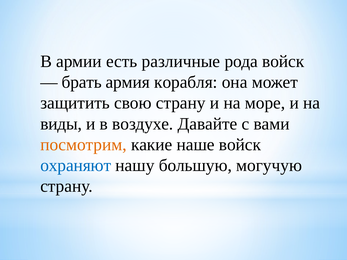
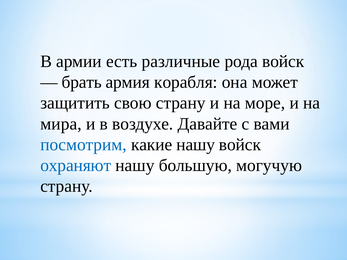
виды: виды -> мира (61, 124)
посмотрим colour: orange -> blue (84, 145)
какие наше: наше -> нашу (196, 145)
